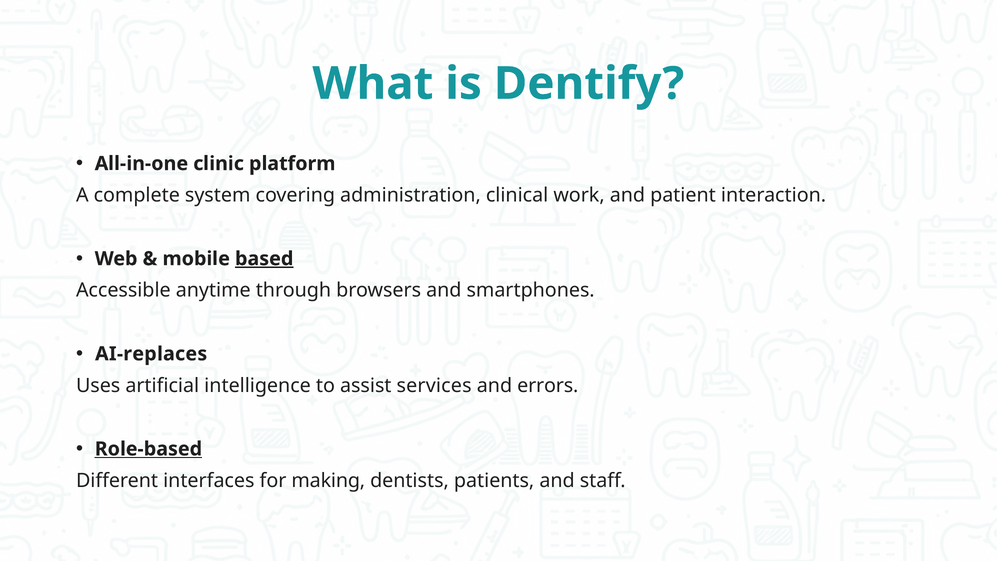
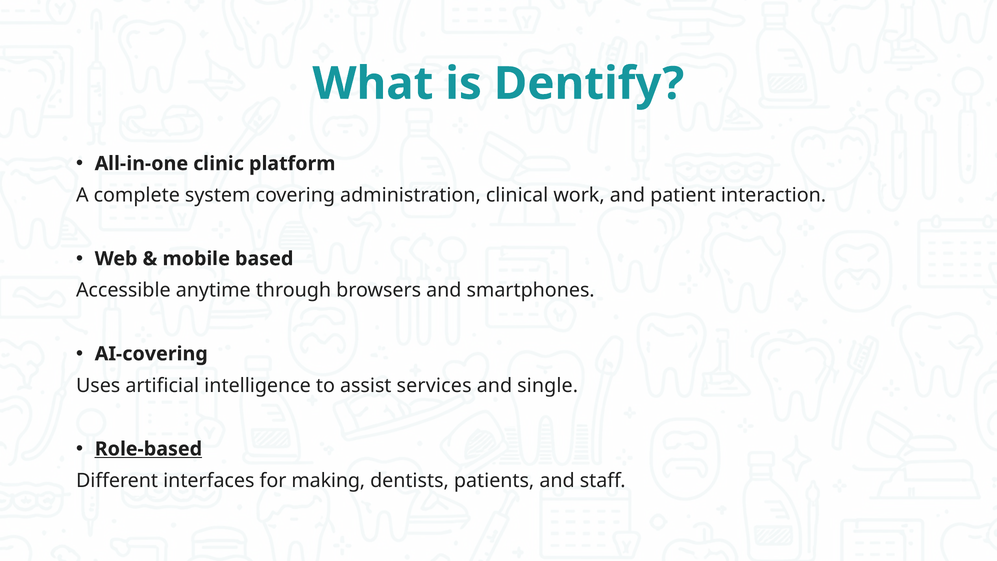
based underline: present -> none (264, 259)
AI-replaces: AI-replaces -> AI-covering (151, 354)
errors: errors -> single (548, 385)
